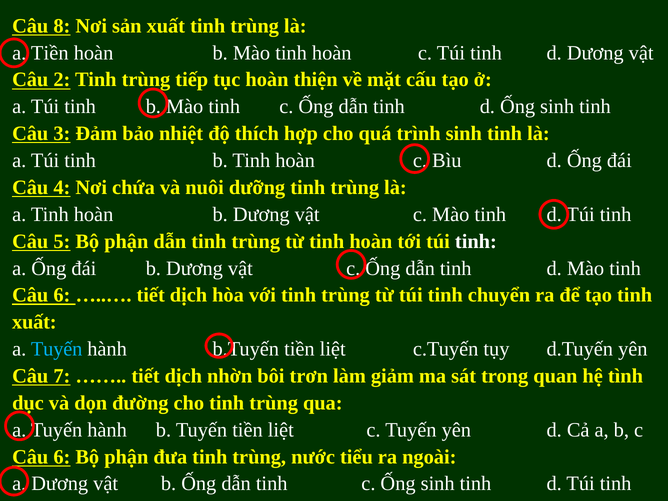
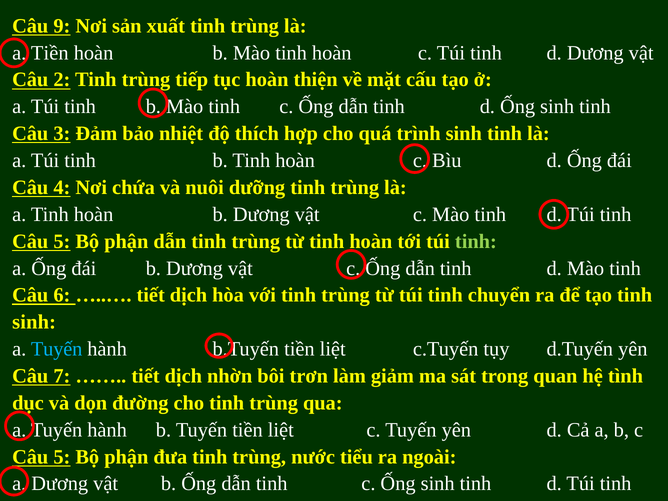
8: 8 -> 9 (62, 26)
tinh colour: white -> light green (476, 241)
xuất: xuất -> sinh (34, 322)
6: 6 -> 5 (62, 457)
